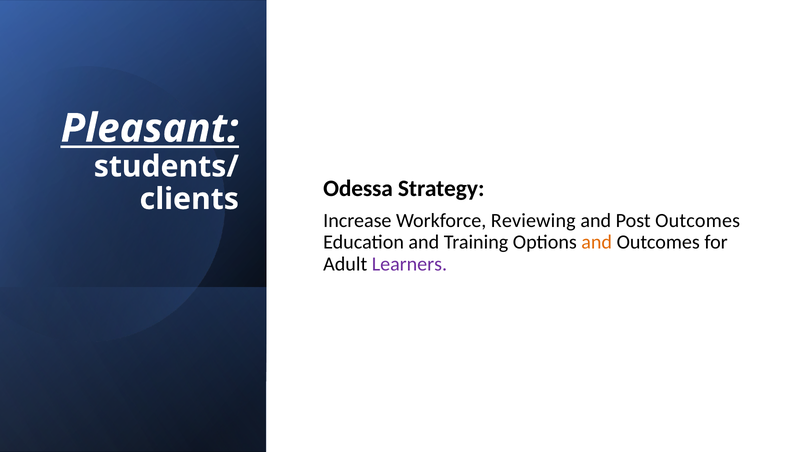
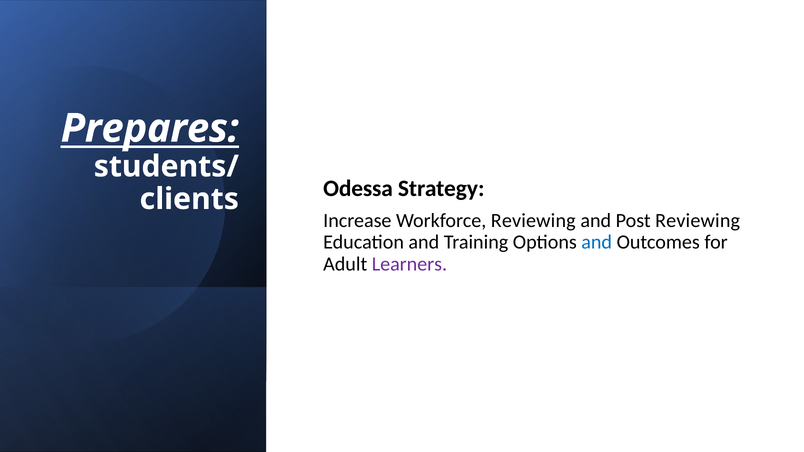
Pleasant: Pleasant -> Prepares (150, 129)
Post Outcomes: Outcomes -> Reviewing (698, 221)
and colour: orange -> blue (597, 242)
